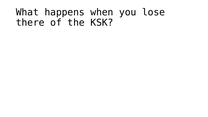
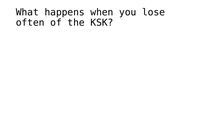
there: there -> often (30, 23)
